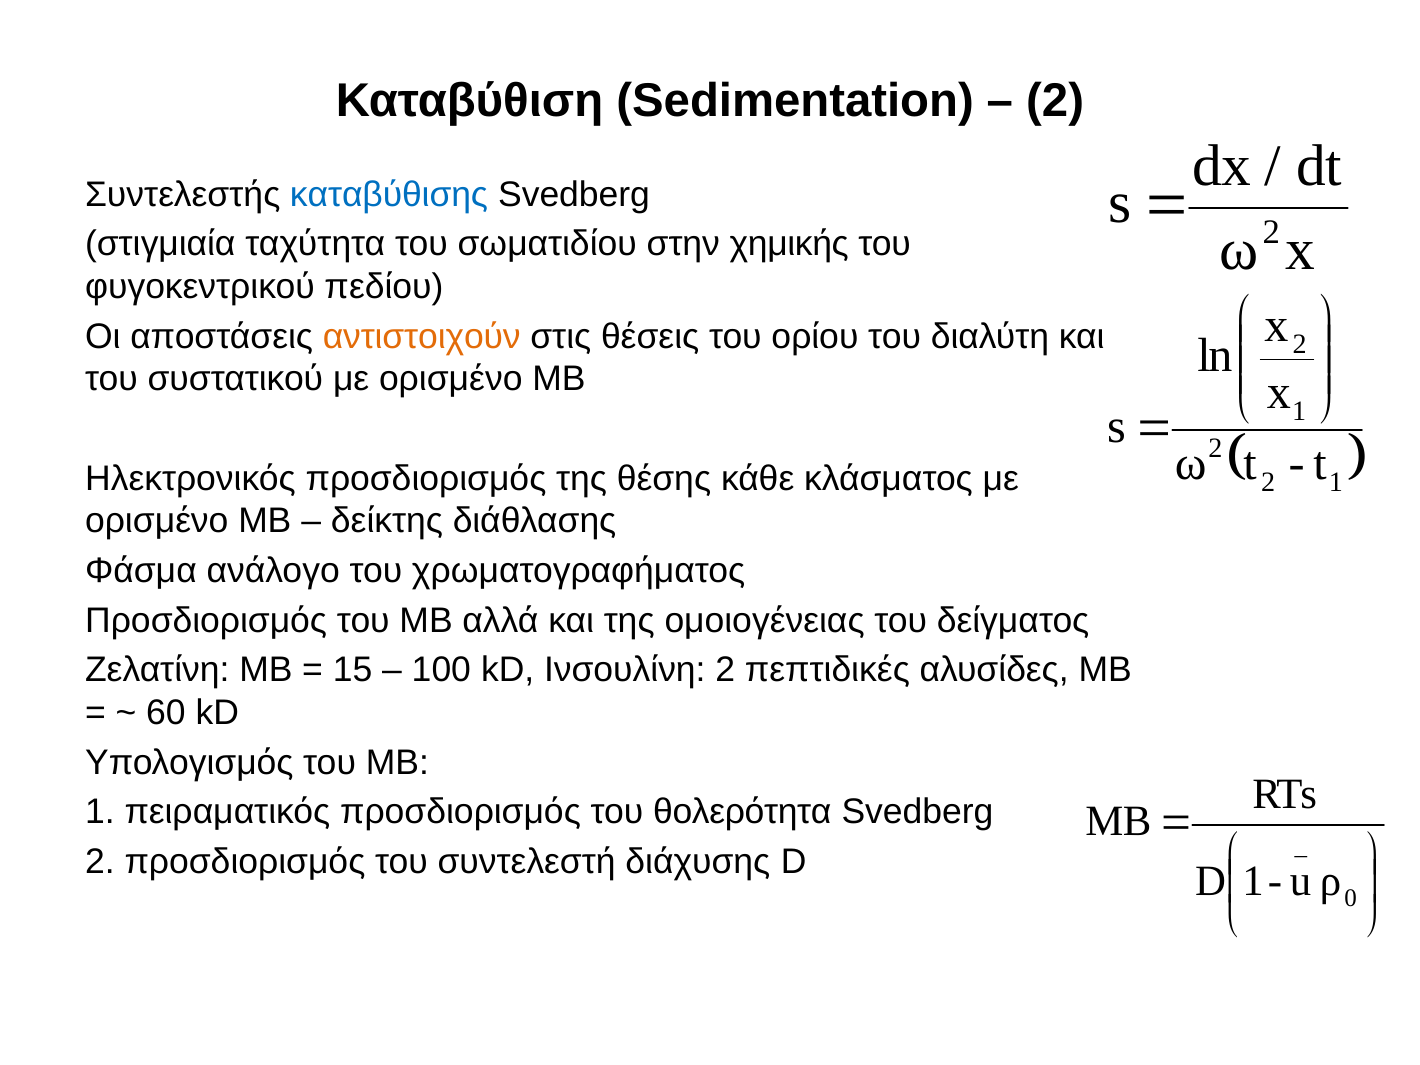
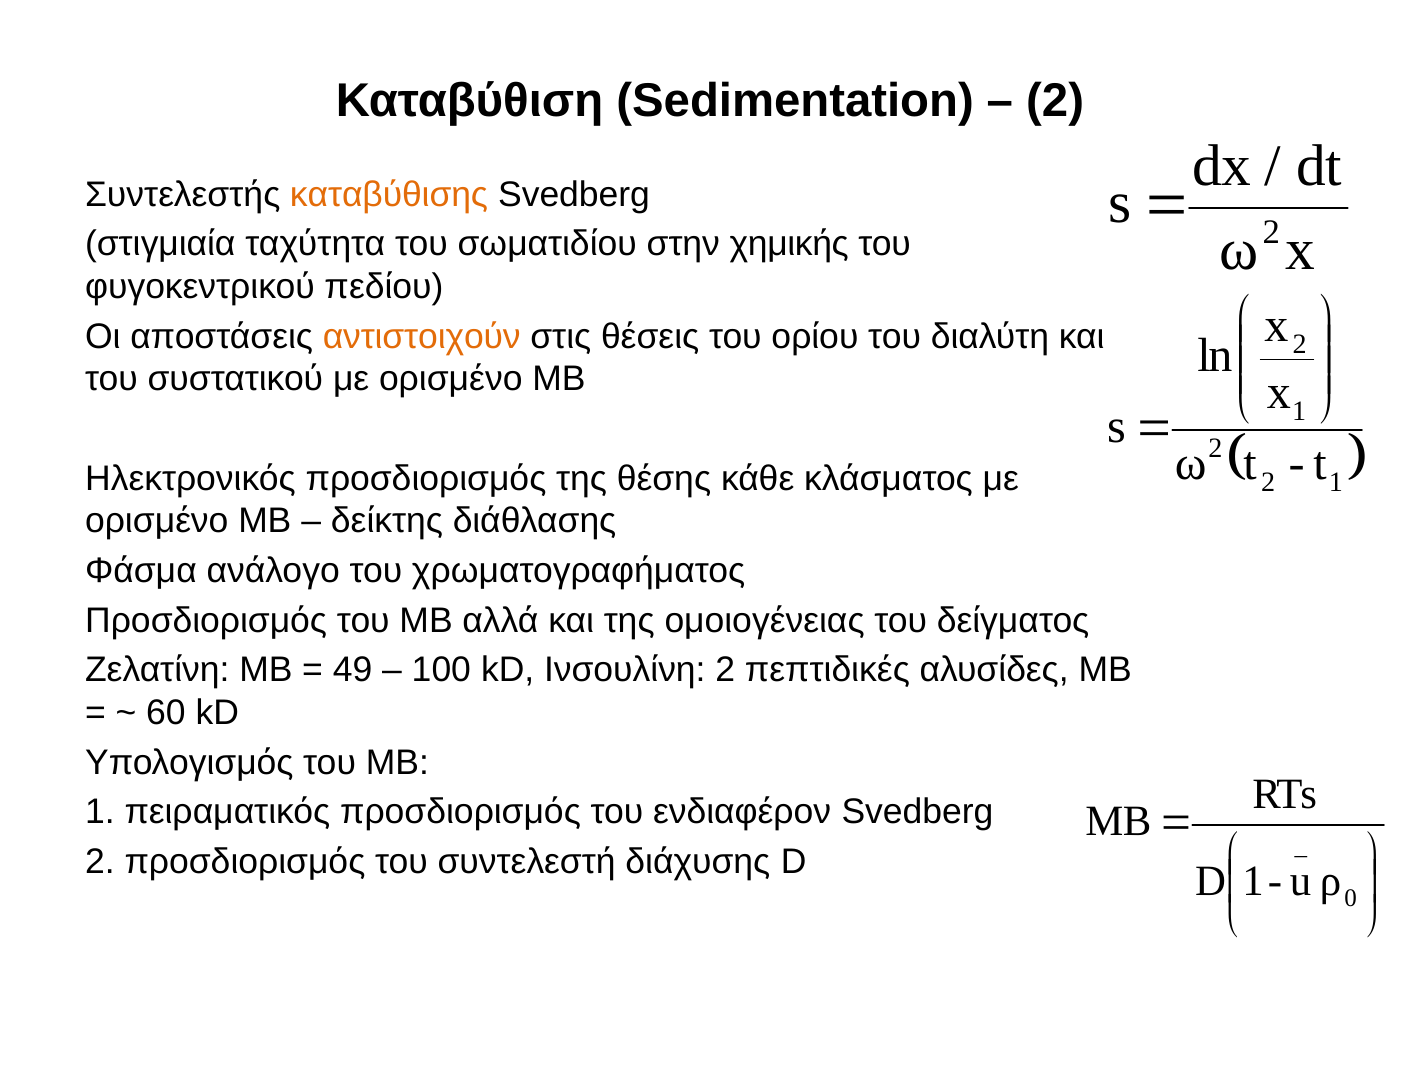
καταβύθισης colour: blue -> orange (389, 194)
15: 15 -> 49 (353, 670)
θολερότητα: θολερότητα -> ενδιαφέρον (742, 812)
